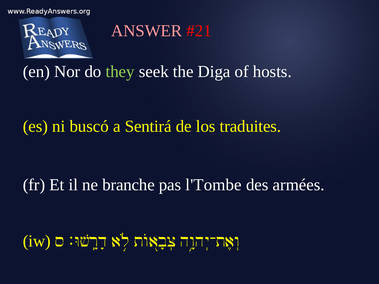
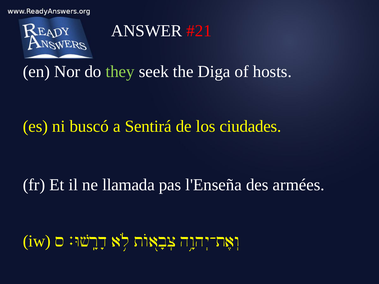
ANSWER colour: pink -> white (147, 31)
traduites: traduites -> ciudades (250, 127)
branche: branche -> llamada (129, 185)
l'Tombe: l'Tombe -> l'Enseña (214, 185)
